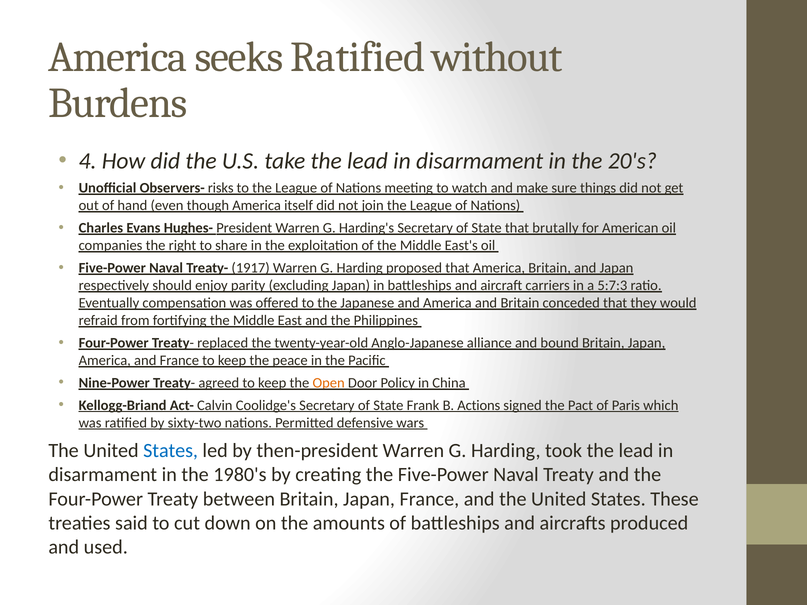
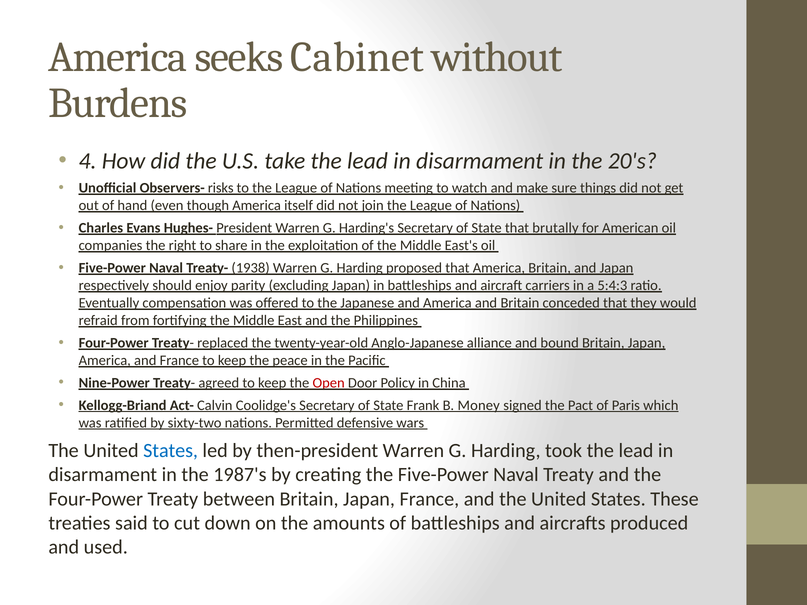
seeks Ratified: Ratified -> Cabinet (357, 57)
1917: 1917 -> 1938 (251, 268)
5:7:3: 5:7:3 -> 5:4:3 (612, 286)
Open colour: orange -> red (329, 383)
Actions: Actions -> Money (479, 405)
1980's: 1980's -> 1987's (240, 475)
